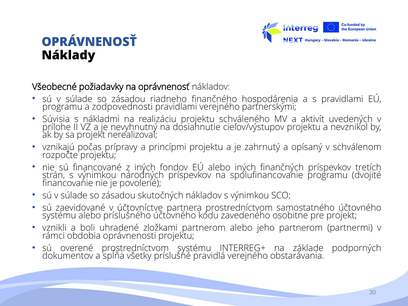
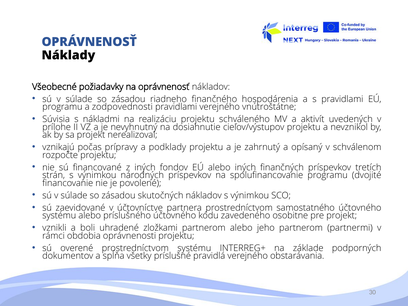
partnerskými: partnerskými -> vnútroštátne (269, 107)
princípmi: princípmi -> podklady (167, 147)
